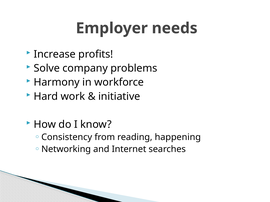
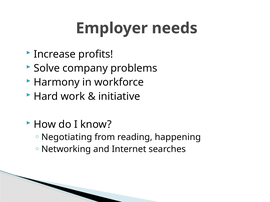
Consistency: Consistency -> Negotiating (67, 138)
